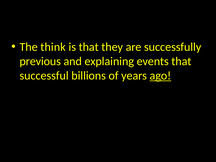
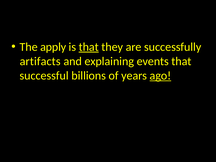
think: think -> apply (53, 47)
that underline: none -> present (89, 47)
previous: previous -> artifacts (40, 61)
